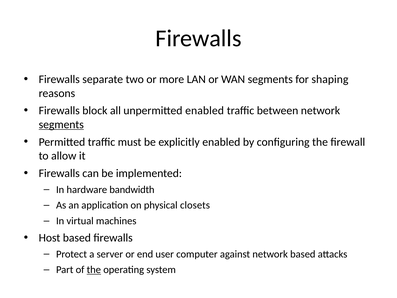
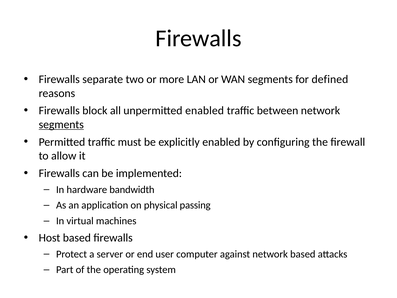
shaping: shaping -> defined (330, 79)
closets: closets -> passing (195, 205)
the underline: present -> none (94, 270)
